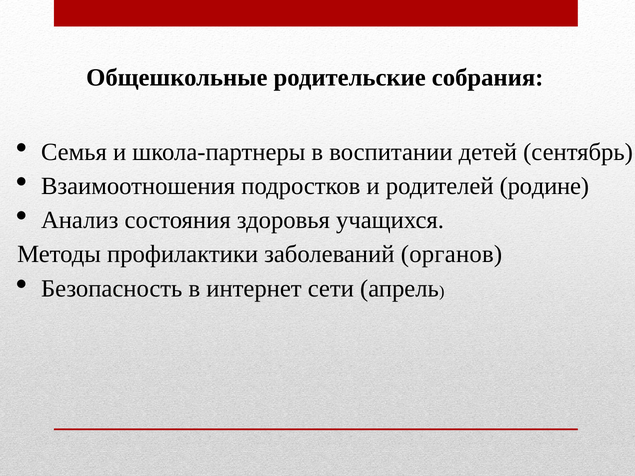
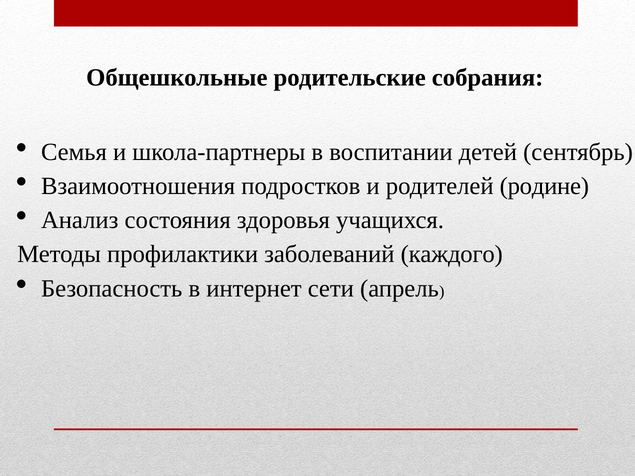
органов: органов -> каждого (452, 254)
